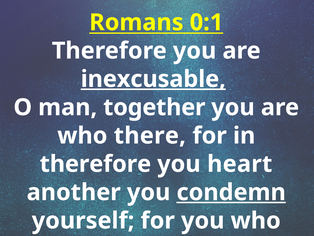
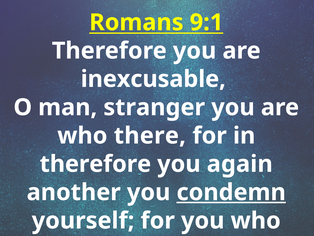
0:1: 0:1 -> 9:1 (206, 22)
inexcusable underline: present -> none (153, 79)
together: together -> stranger (154, 107)
heart: heart -> again (240, 164)
